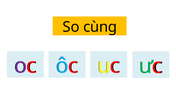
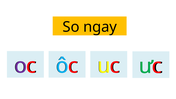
cùng: cùng -> ngay (100, 27)
